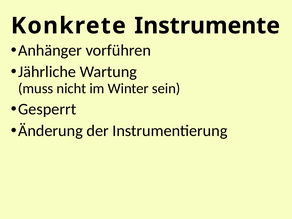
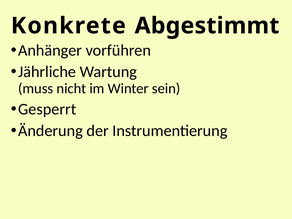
Instrumente: Instrumente -> Abgestimmt (207, 26)
